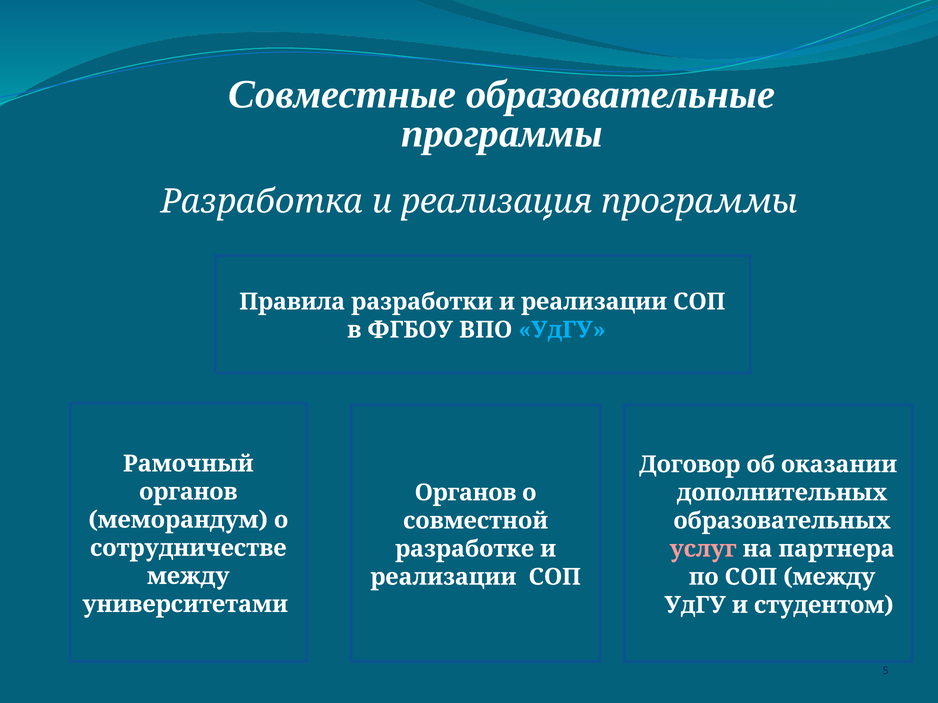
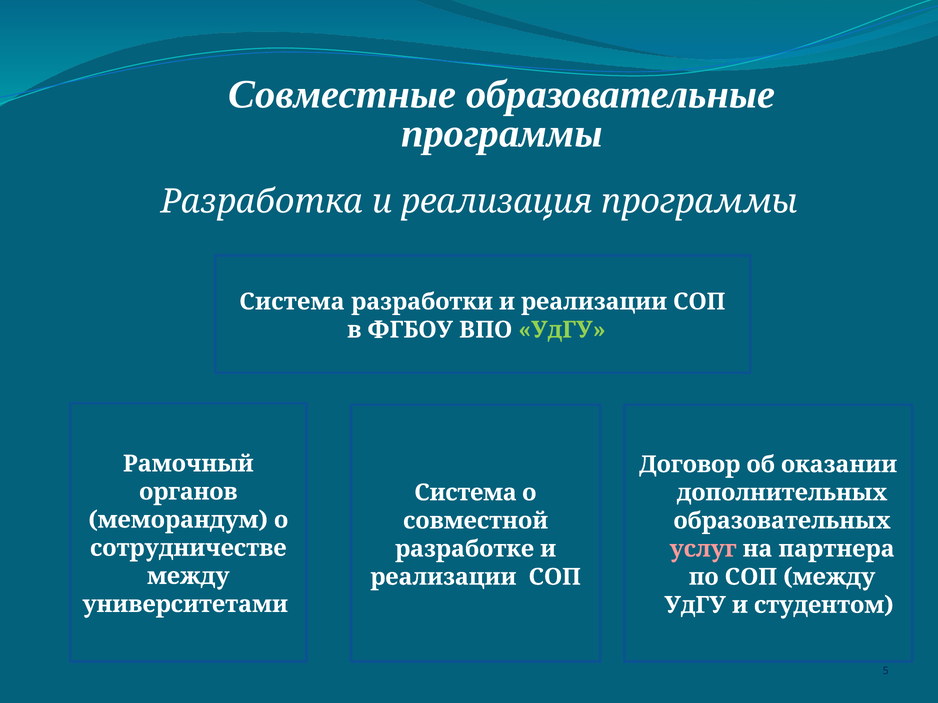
Правила: Правила -> Система (292, 302)
УдГУ colour: light blue -> light green (562, 330)
Органов: Органов -> Система (466, 493)
